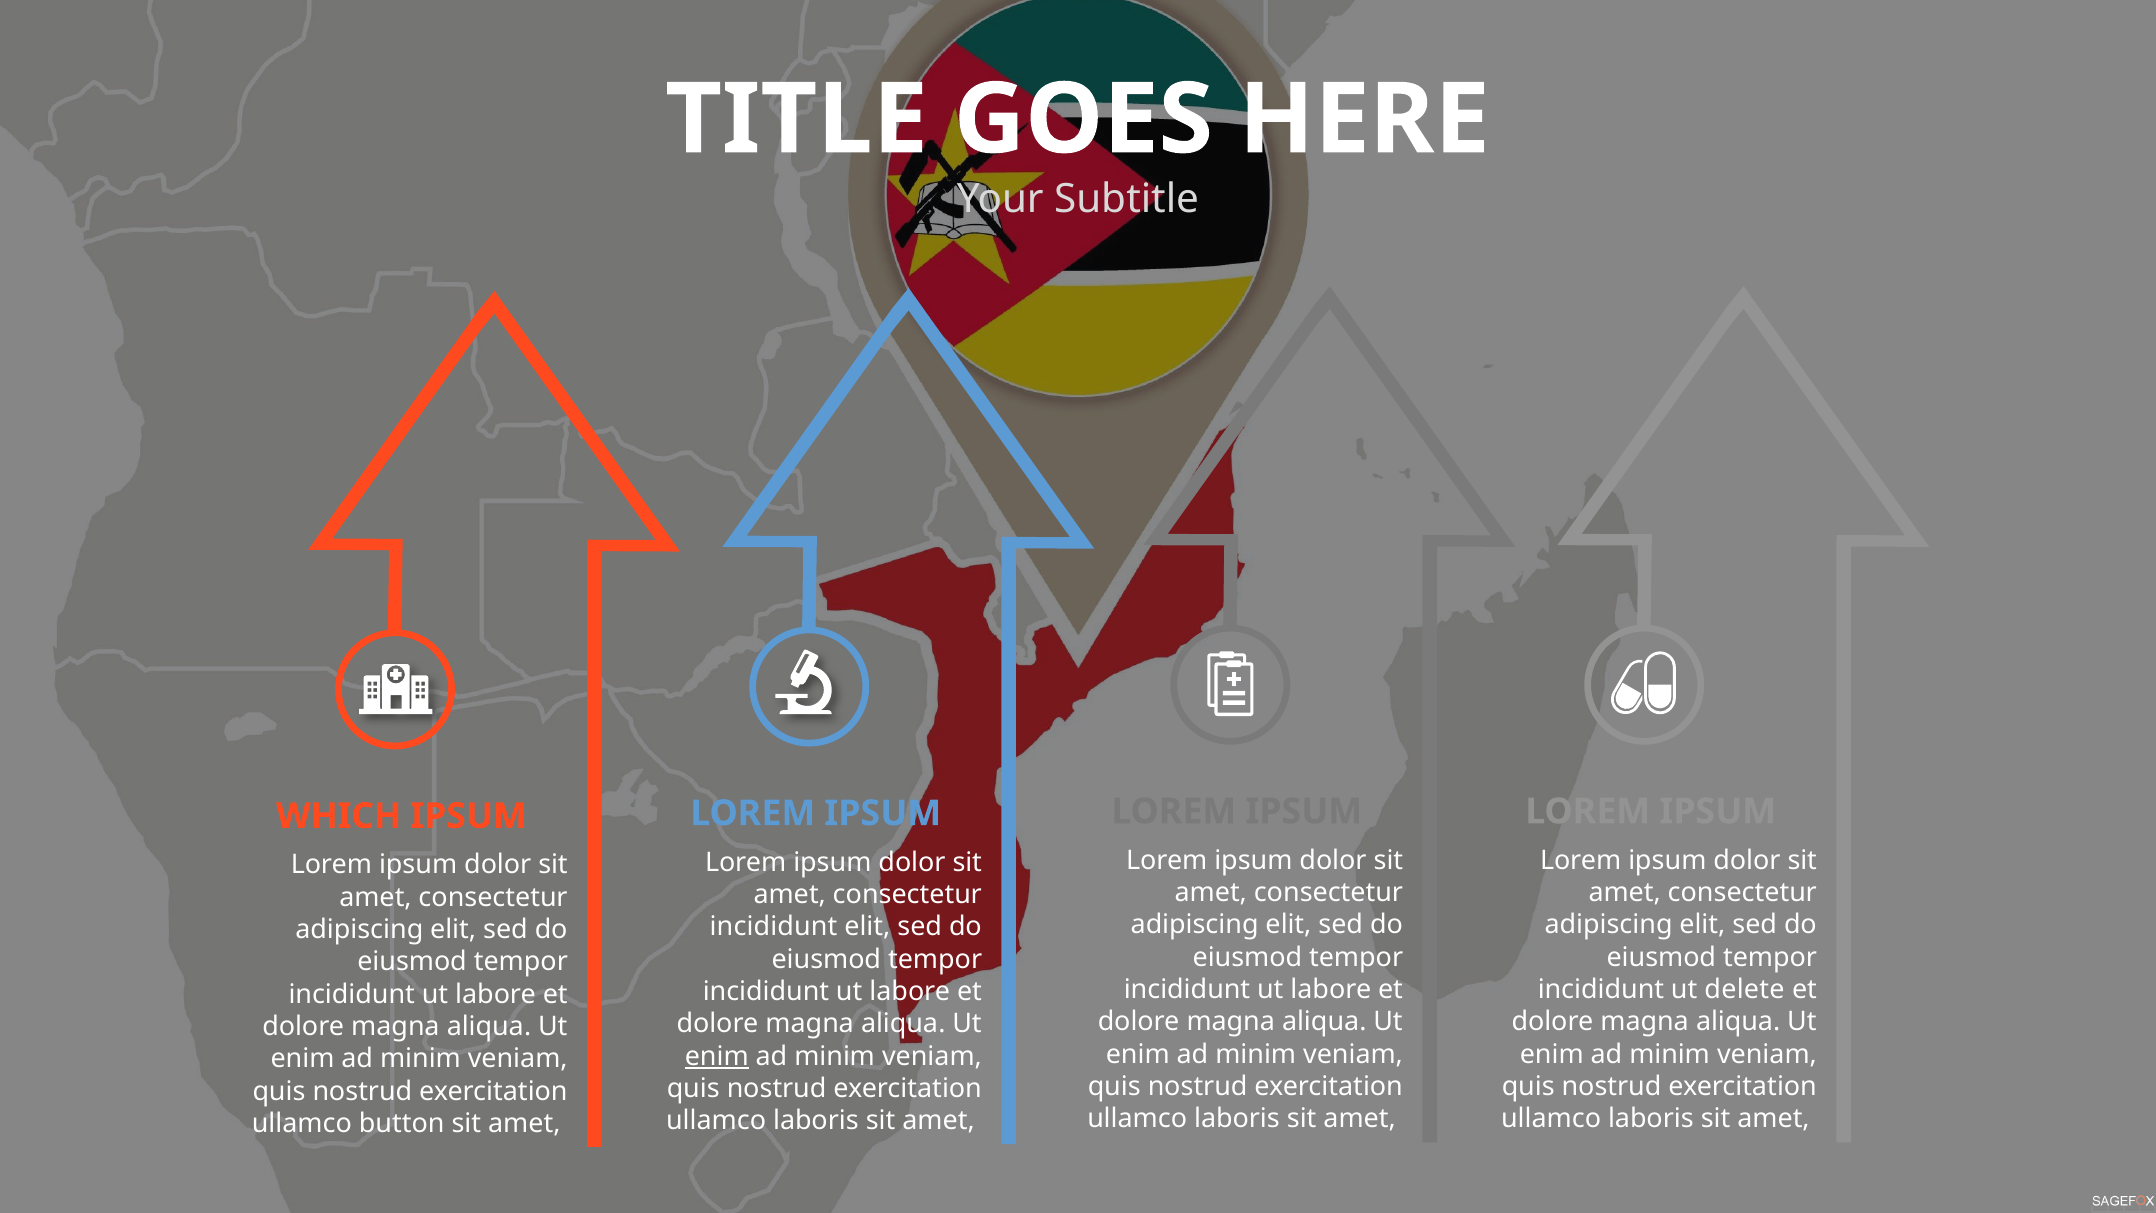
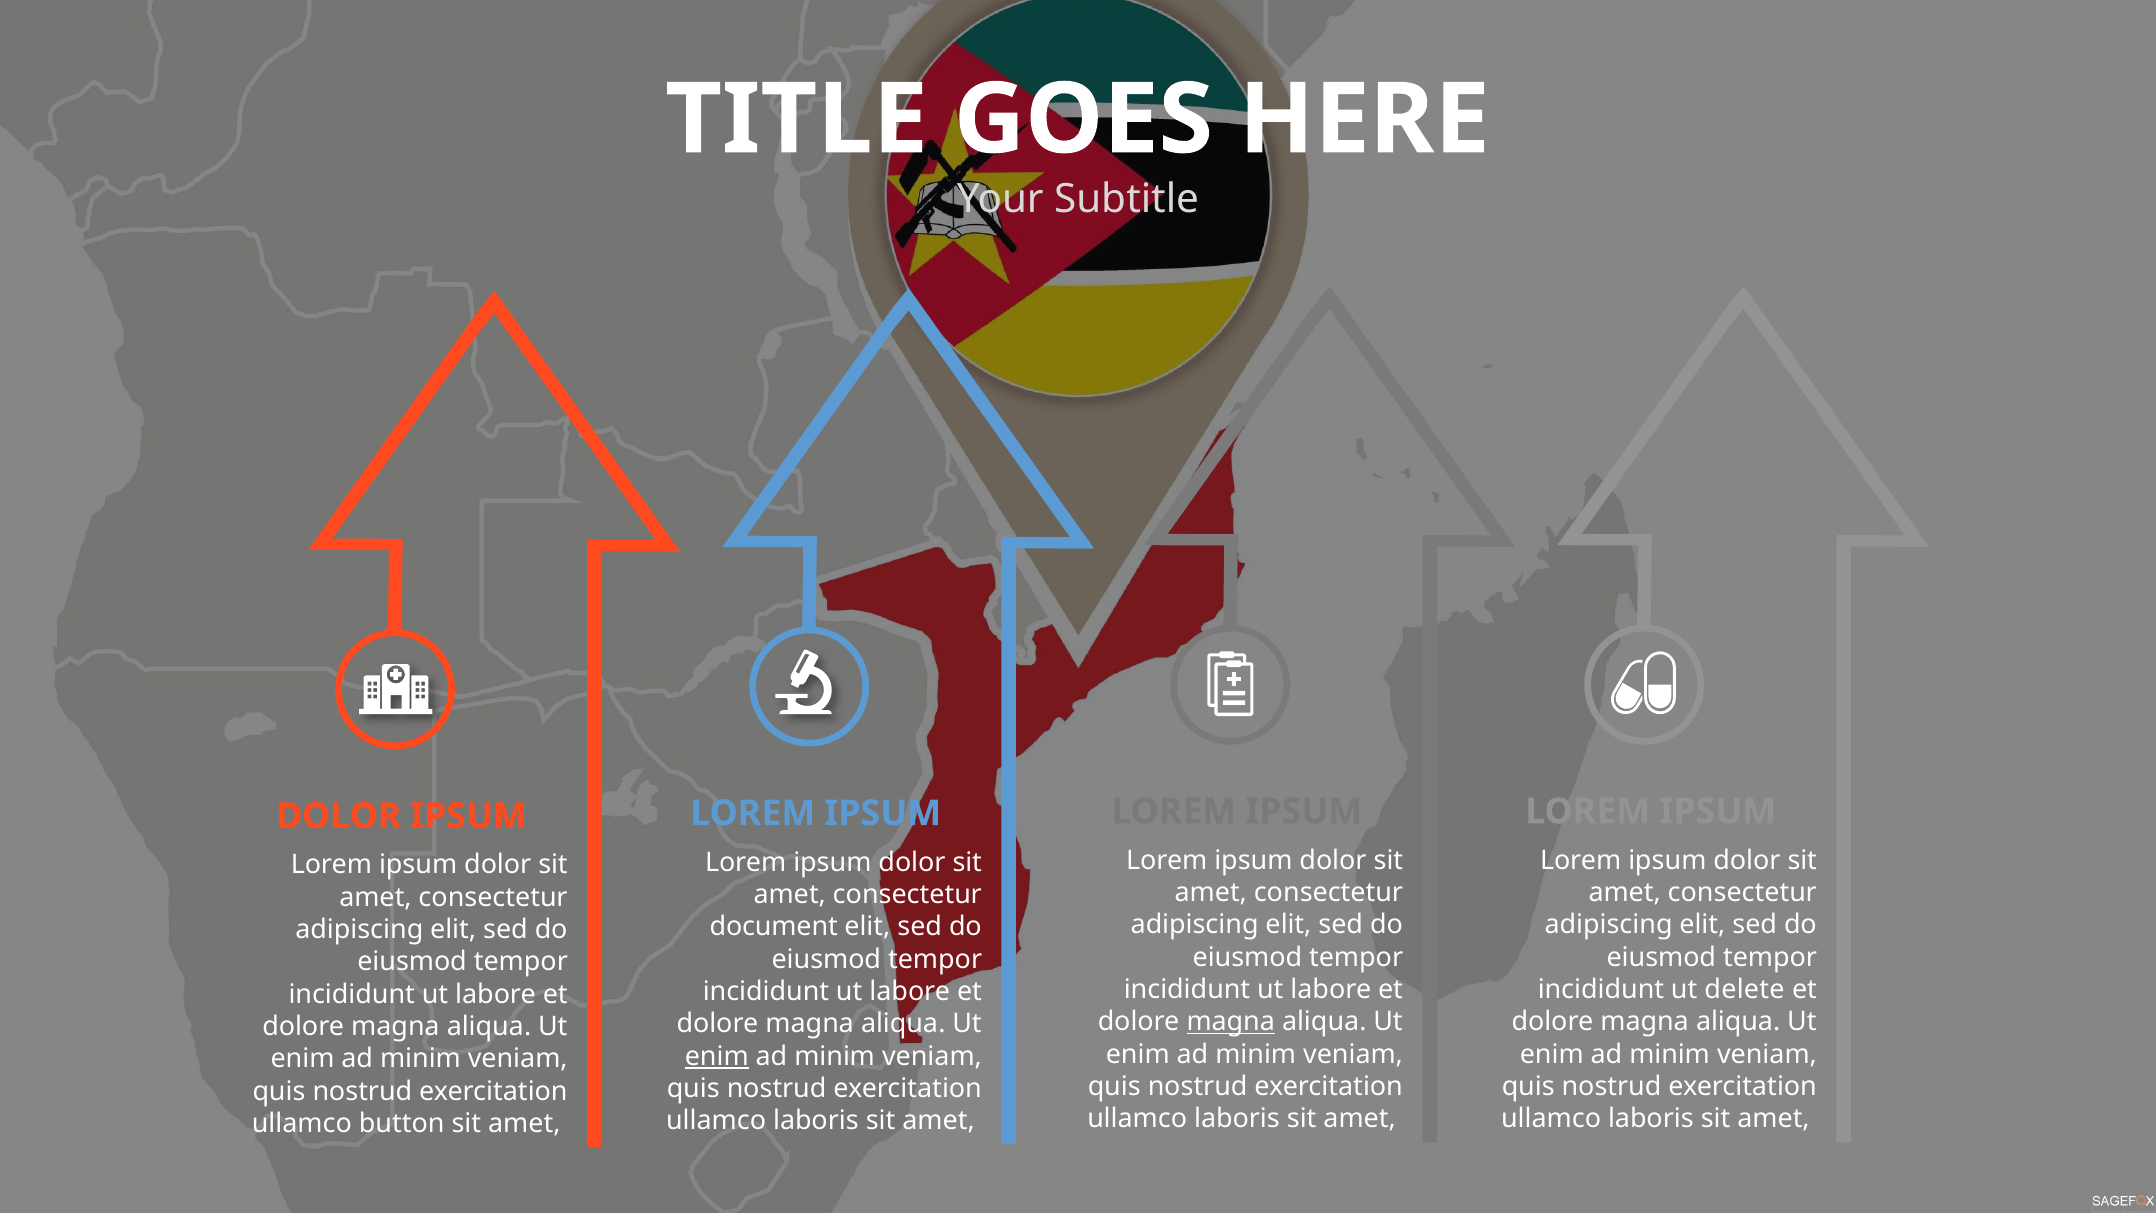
WHICH: WHICH -> DOLOR (339, 816)
incididunt: incididunt -> document (774, 927)
magna underline: none -> present (1231, 1022)
